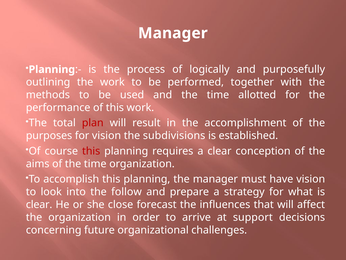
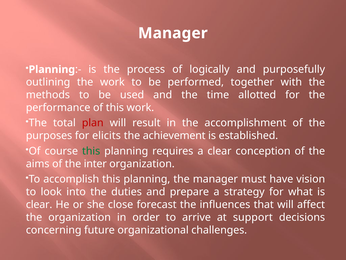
for vision: vision -> elicits (107, 135)
subdivisions: subdivisions -> achievement (174, 135)
this colour: red -> green (91, 151)
of the time: time -> inter (95, 164)
follow: follow -> duties (127, 192)
